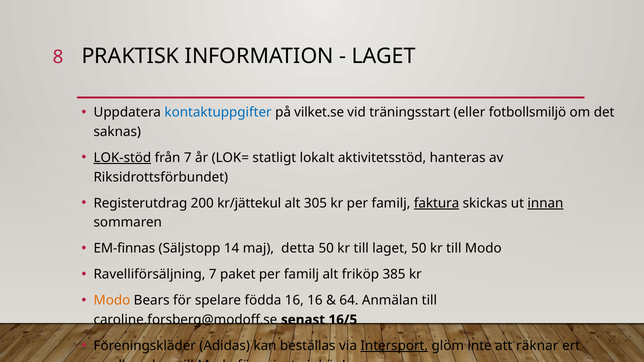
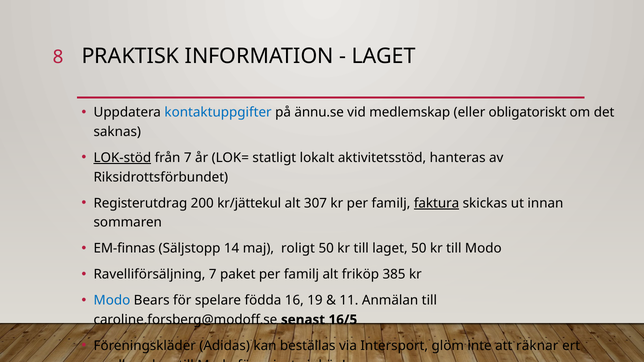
vilket.se: vilket.se -> ännu.se (319, 113)
vid träningsstart: träningsstart -> medlemskap (410, 113)
fotbollsmiljö: fotbollsmiljö -> obligatoriskt (528, 113)
305: 305 -> 307 (315, 203)
innan underline: present -> none (545, 203)
detta: detta -> roligt (298, 249)
Modo colour: orange -> blue (112, 301)
16 16: 16 -> 19 (315, 301)
64: 64 -> 11 (349, 301)
Intersport underline: present -> none (394, 346)
